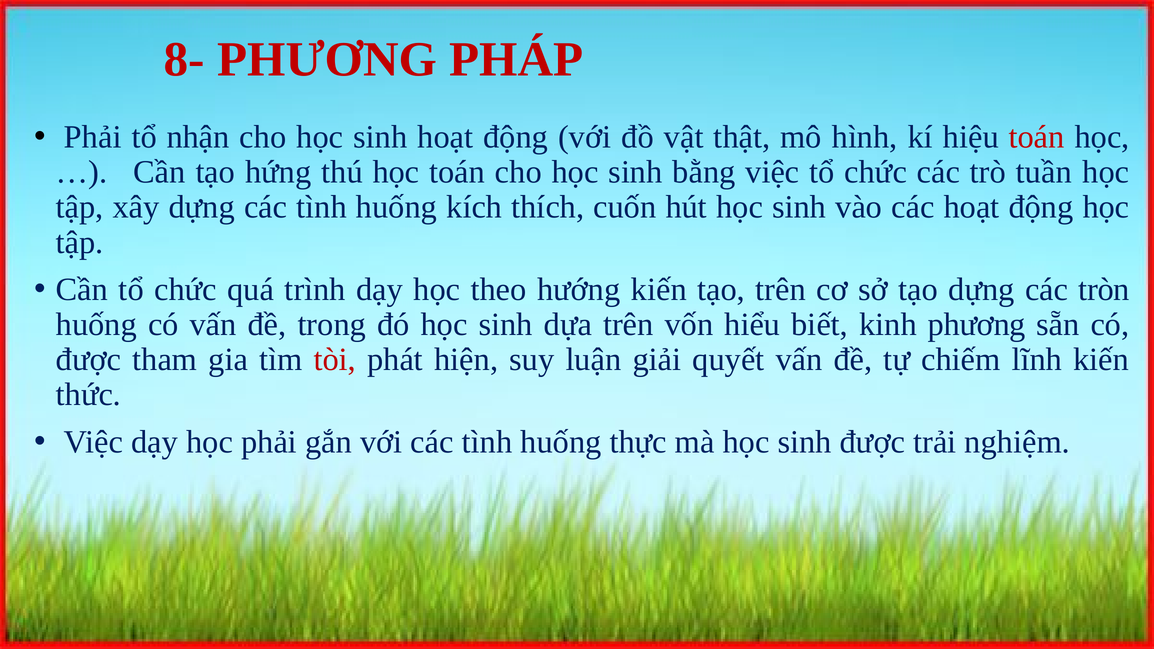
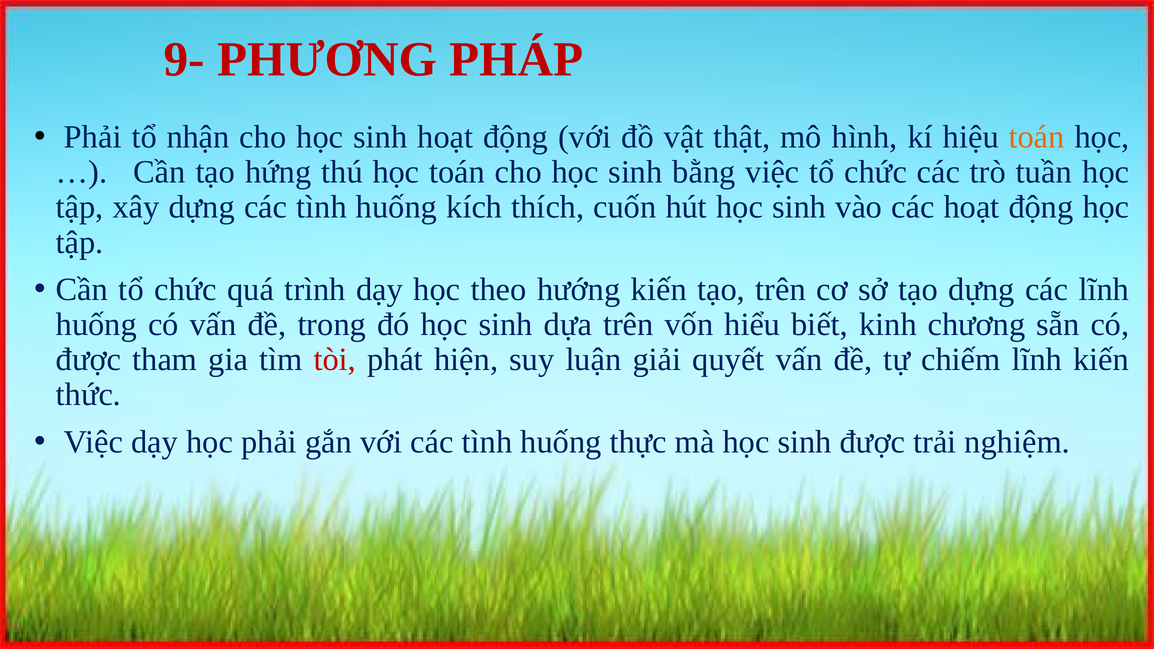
8-: 8- -> 9- (184, 60)
toán colour: red -> orange (1037, 137)
các tròn: tròn -> lĩnh (1104, 290)
kinh phương: phương -> chương (977, 325)
